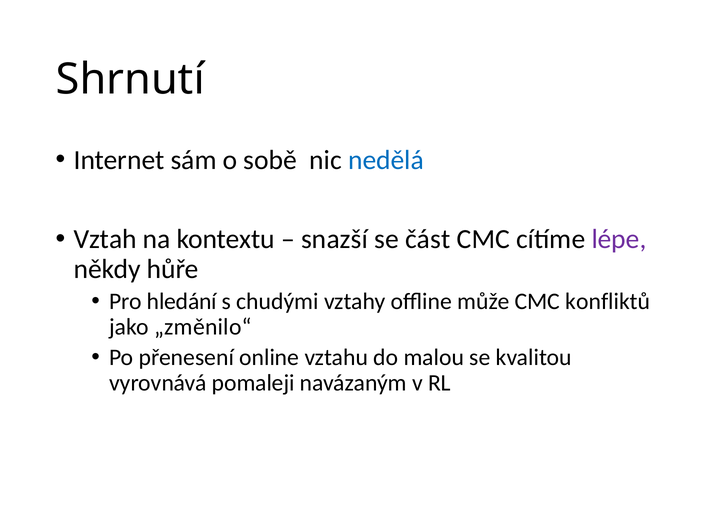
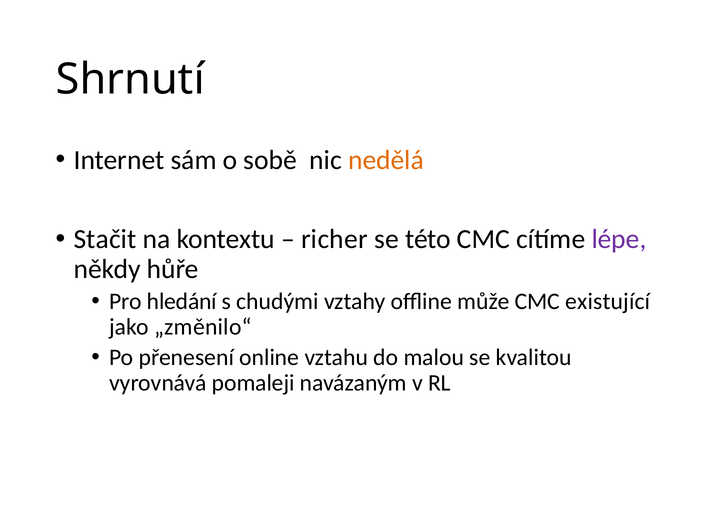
nedělá colour: blue -> orange (386, 160)
Vztah: Vztah -> Stačit (105, 239)
snazší: snazší -> richer (334, 239)
část: část -> této (428, 239)
konfliktů: konfliktů -> existující (608, 302)
